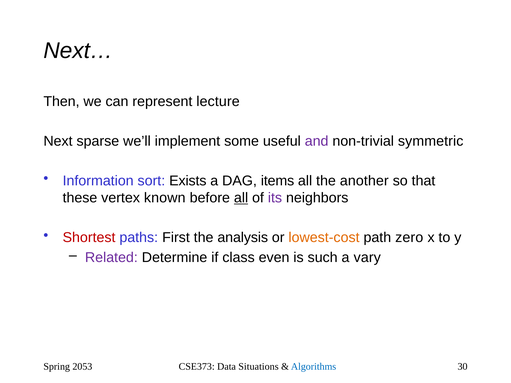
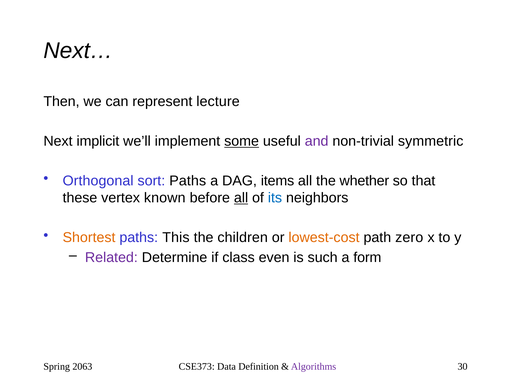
sparse: sparse -> implicit (98, 141)
some underline: none -> present (242, 141)
Information: Information -> Orthogonal (98, 181)
sort Exists: Exists -> Paths (188, 181)
another: another -> whether (364, 181)
its colour: purple -> blue (275, 198)
Shortest colour: red -> orange (89, 238)
First: First -> This (176, 238)
analysis: analysis -> children (243, 238)
vary: vary -> form (367, 258)
2053: 2053 -> 2063 (82, 367)
Situations: Situations -> Definition (259, 367)
Algorithms colour: blue -> purple (314, 367)
